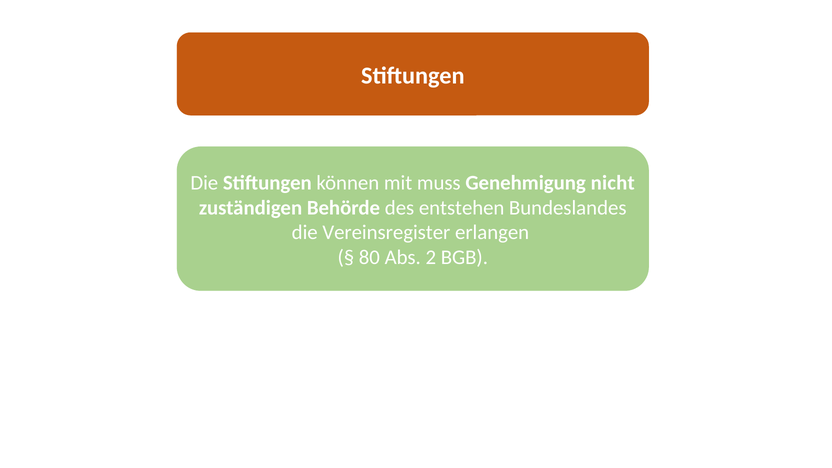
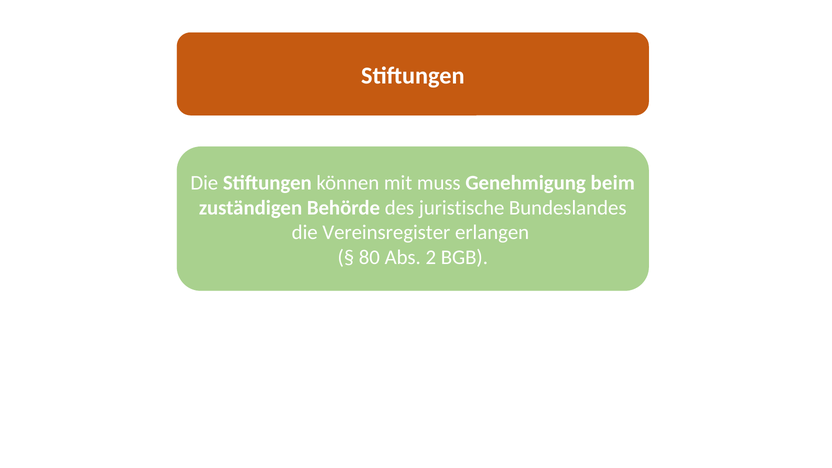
nicht: nicht -> beim (613, 183)
entstehen: entstehen -> juristische (462, 208)
